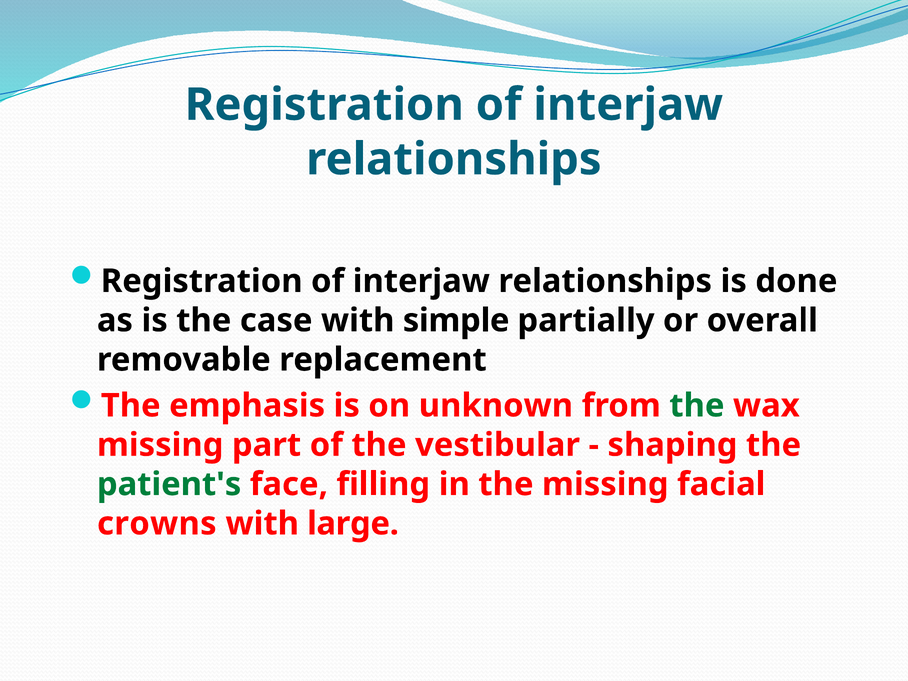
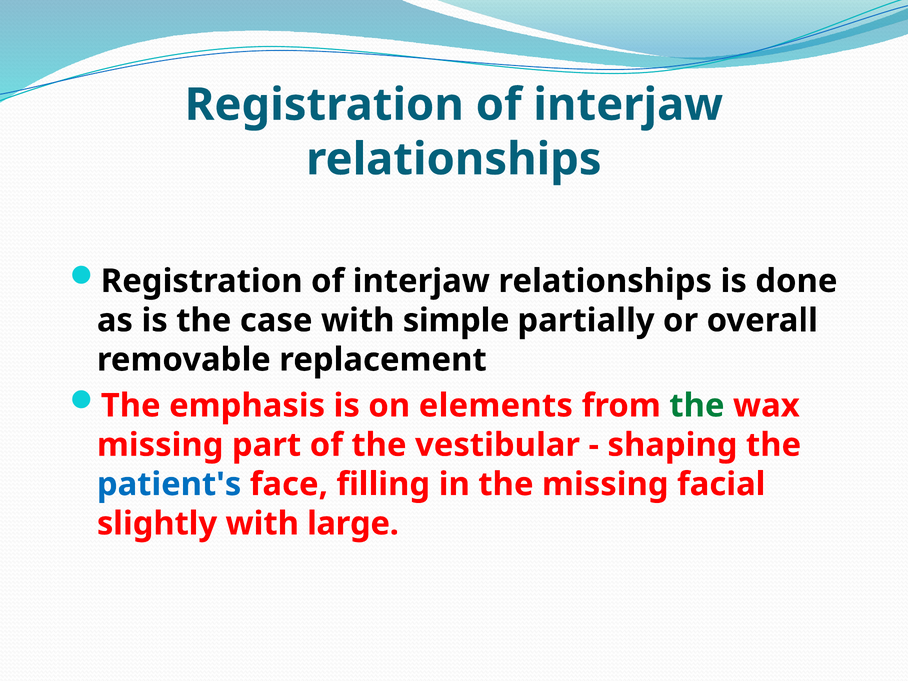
unknown: unknown -> elements (496, 406)
patient's colour: green -> blue (169, 484)
crowns: crowns -> slightly (157, 524)
